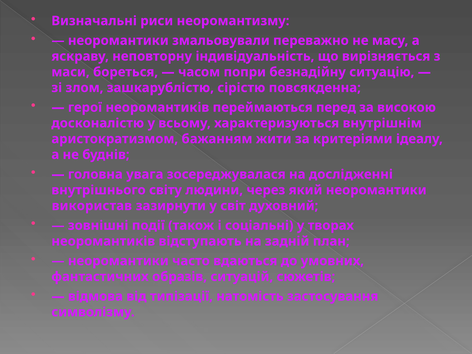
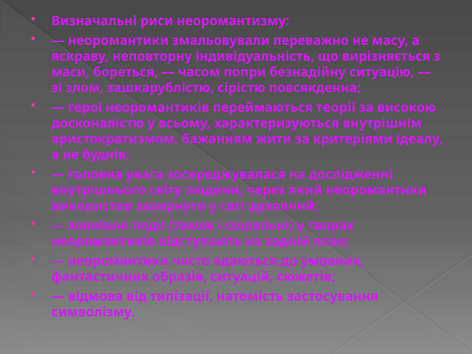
перед: перед -> теорії (336, 107)
